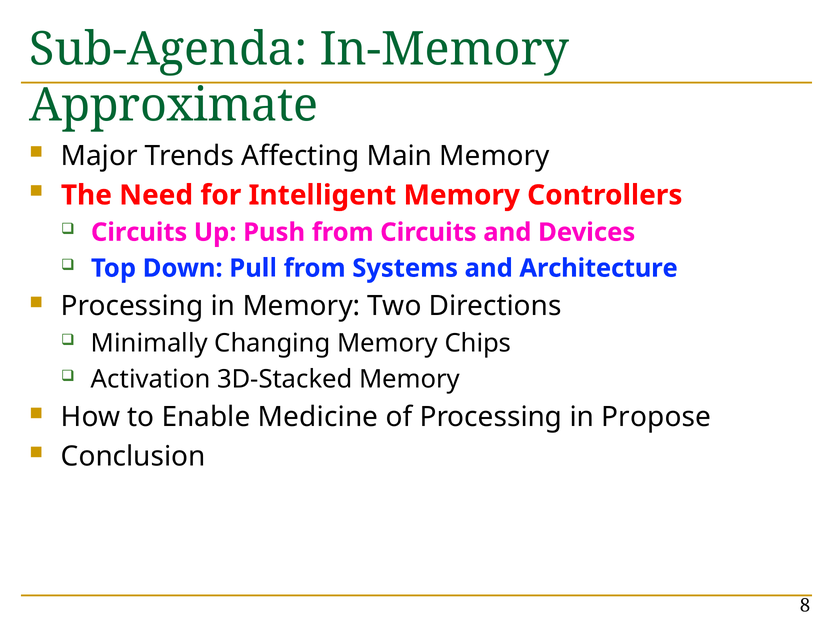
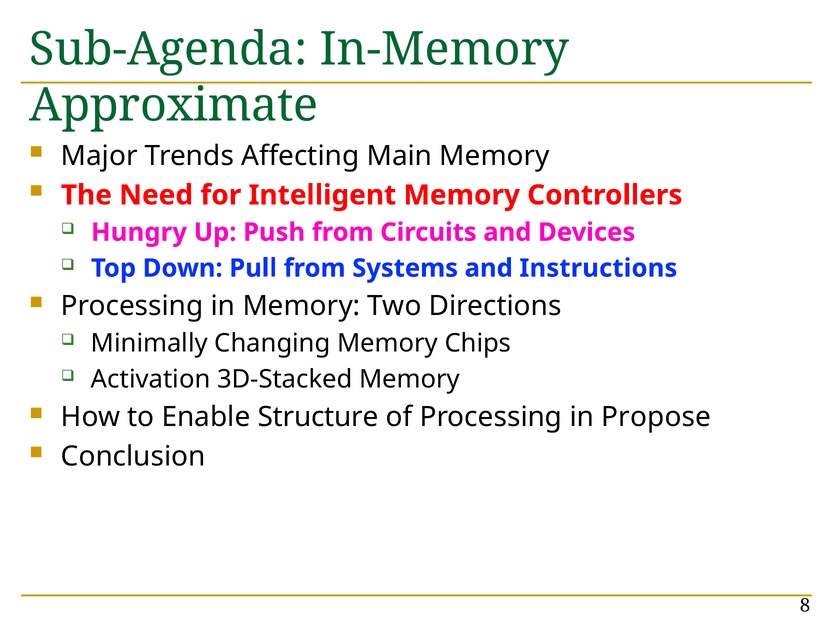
Circuits: Circuits -> Hungry (139, 232)
Architecture: Architecture -> Instructions (598, 268)
Medicine: Medicine -> Structure (318, 417)
